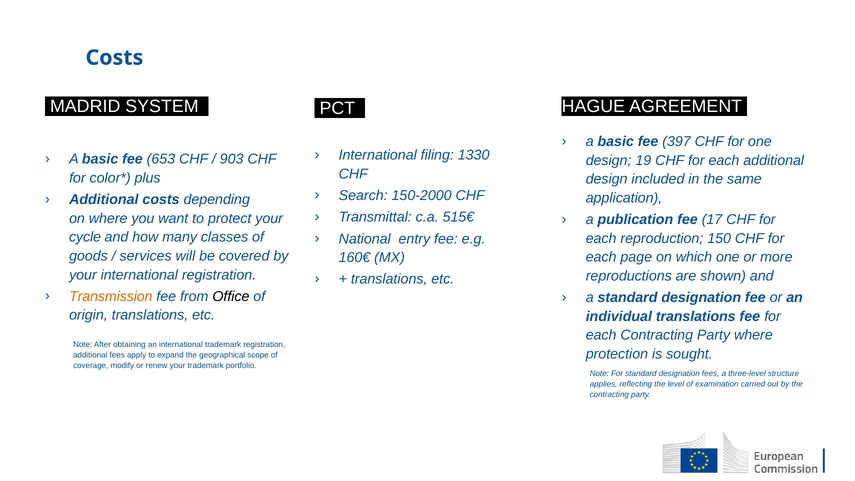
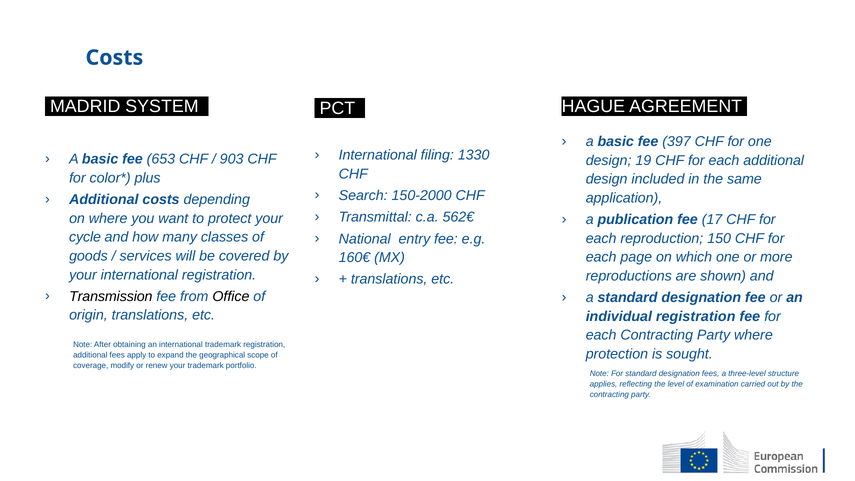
515€: 515€ -> 562€ (458, 217)
Transmission colour: orange -> black (111, 296)
individual translations: translations -> registration (696, 316)
